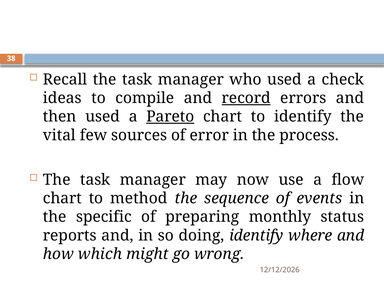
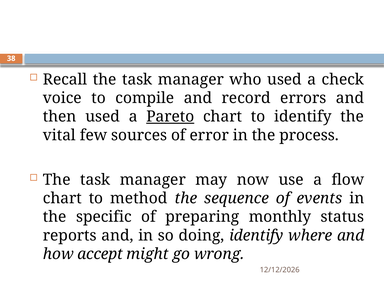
ideas: ideas -> voice (62, 98)
record underline: present -> none (246, 98)
which: which -> accept (100, 254)
